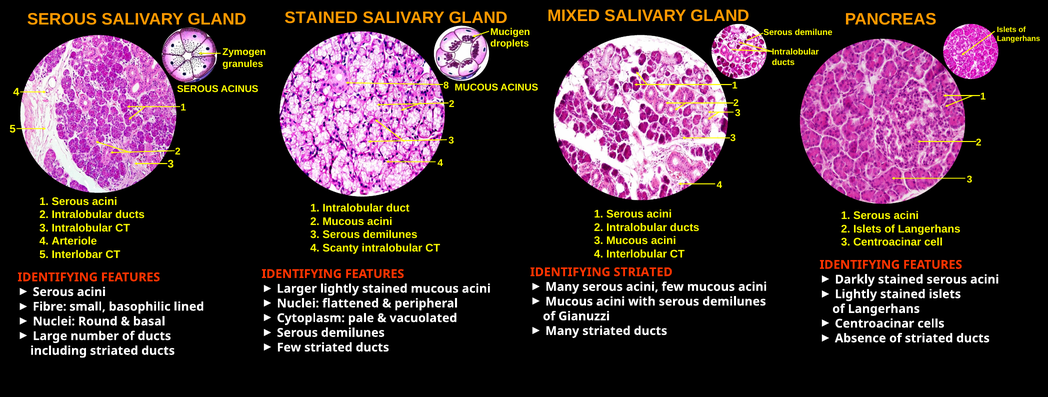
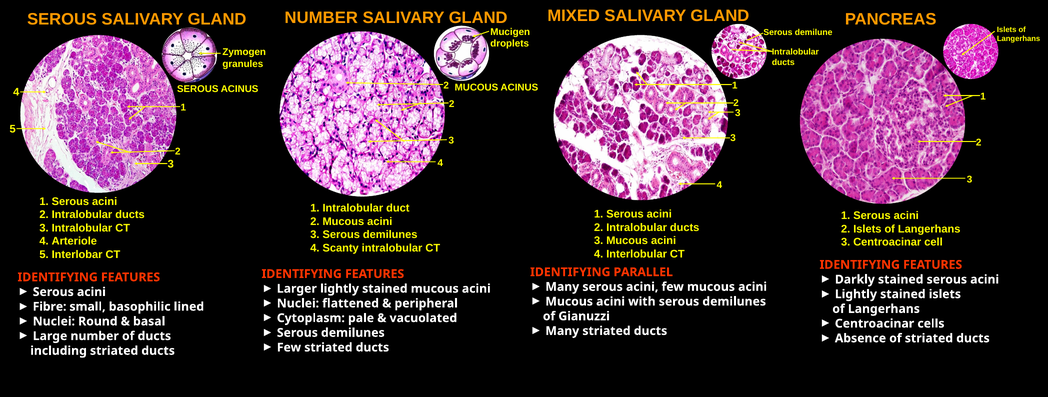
GLAND STAINED: STAINED -> NUMBER (321, 18)
ACINUS 8: 8 -> 2 (446, 86)
IDENTIFYING STRIATED: STRIATED -> PARALLEL (643, 272)
